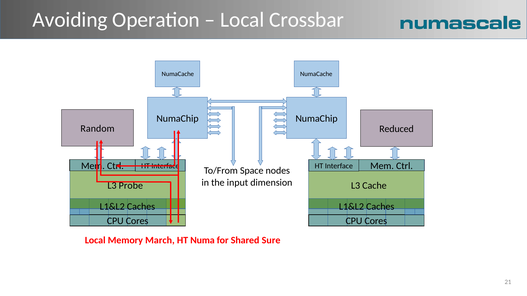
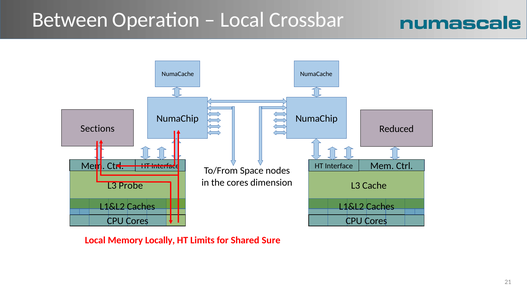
Avoiding: Avoiding -> Between (70, 20)
Random: Random -> Sections (98, 129)
the input: input -> cores (237, 183)
March: March -> Locally (160, 241)
Numa: Numa -> Limits (202, 241)
